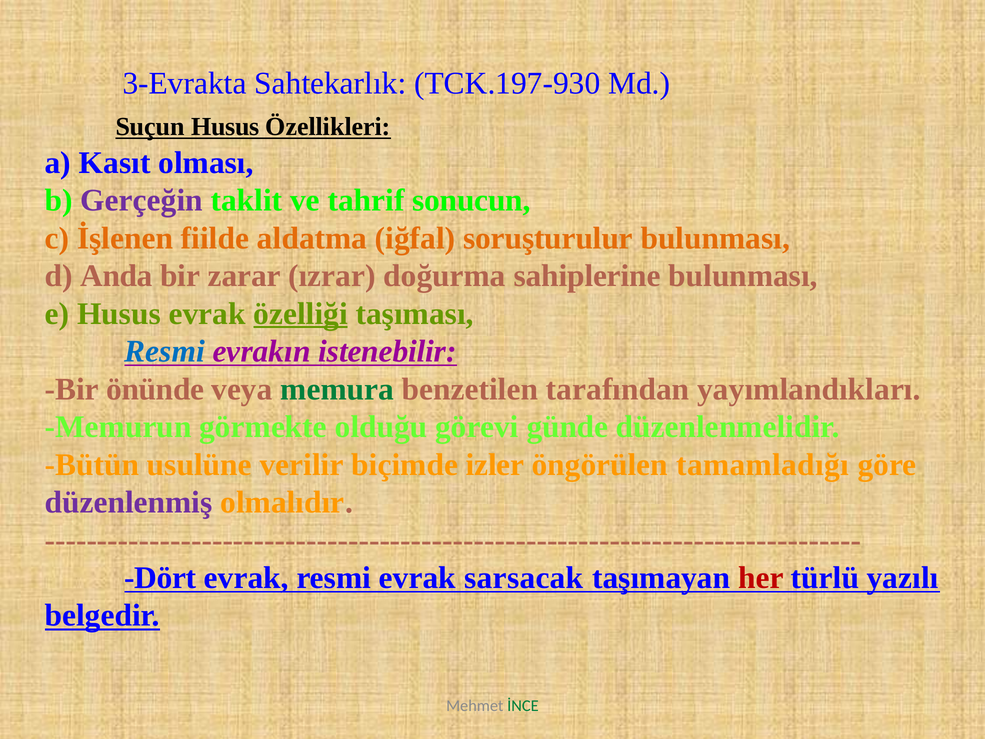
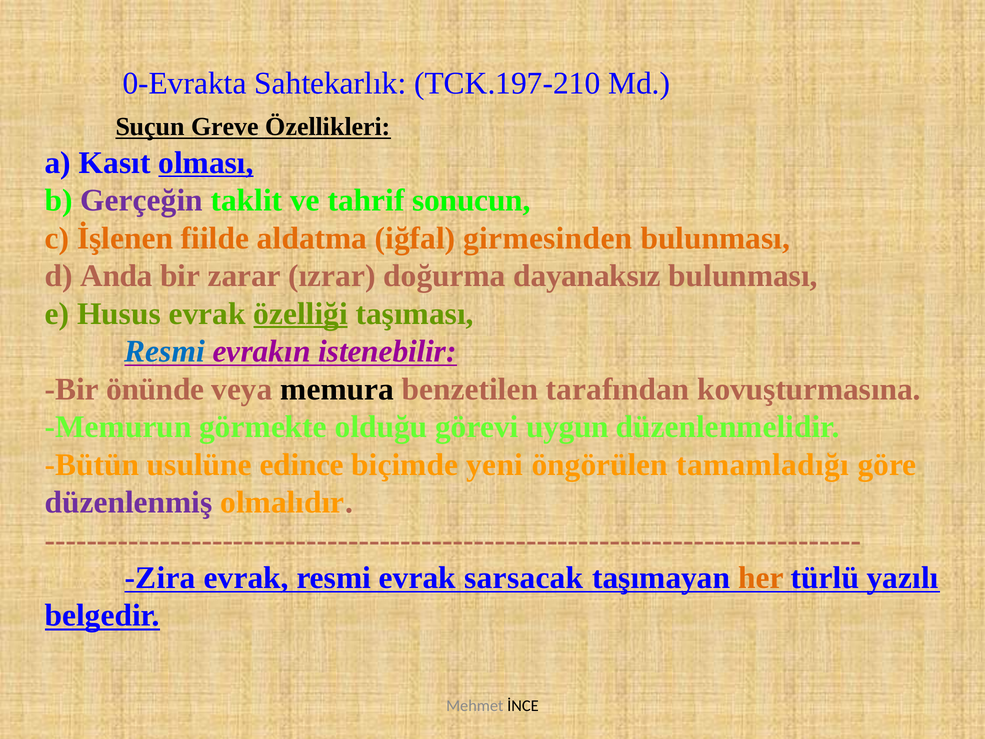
3-Evrakta: 3-Evrakta -> 0-Evrakta (185, 84)
TCK.197-930: TCK.197-930 -> TCK.197-210 (507, 84)
Suçun Husus: Husus -> Greve (225, 127)
olması underline: none -> present (206, 163)
soruşturulur: soruşturulur -> girmesinden (548, 238)
sahiplerine: sahiplerine -> dayanaksız (587, 276)
memura colour: green -> black (337, 389)
yayımlandıkları: yayımlandıkları -> kovuşturmasına (809, 389)
günde: günde -> uygun (567, 427)
verilir: verilir -> edince (302, 464)
izler: izler -> yeni (495, 464)
Dört: Dört -> Zira (160, 578)
her colour: red -> orange (761, 578)
İNCE colour: green -> black (523, 705)
